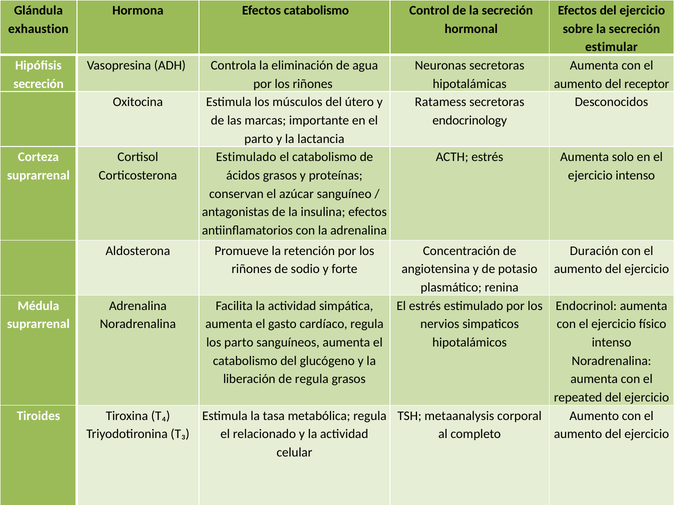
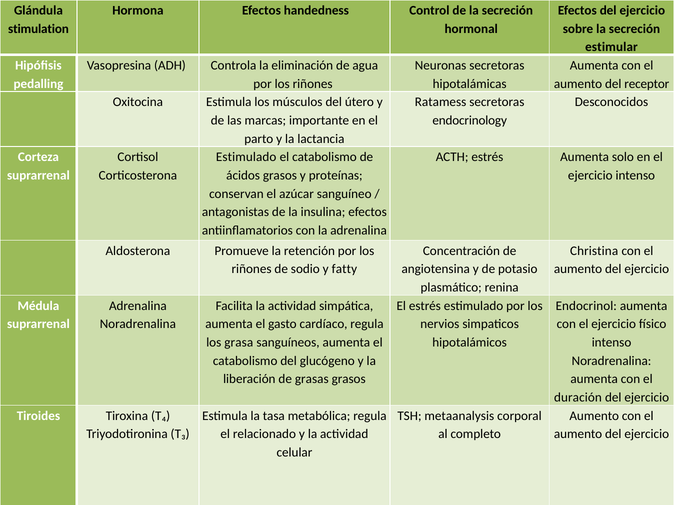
Efectos catabolismo: catabolismo -> handedness (316, 11)
exhaustion: exhaustion -> stimulation (38, 29)
secreción: secreción -> pedalling (38, 84)
Duración: Duración -> Christina (594, 251)
forte: forte -> fatty (344, 269)
los parto: parto -> grasa (239, 343)
de regula: regula -> grasas (312, 379)
repeated: repeated -> duración (578, 398)
